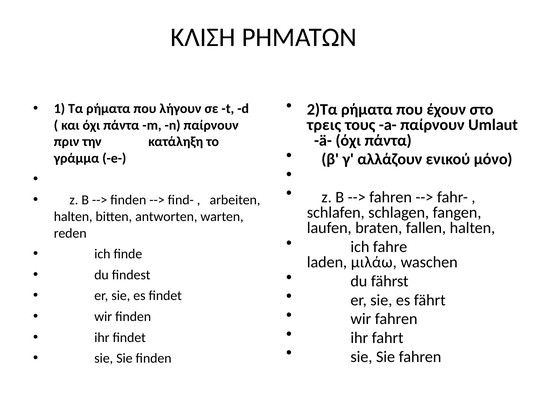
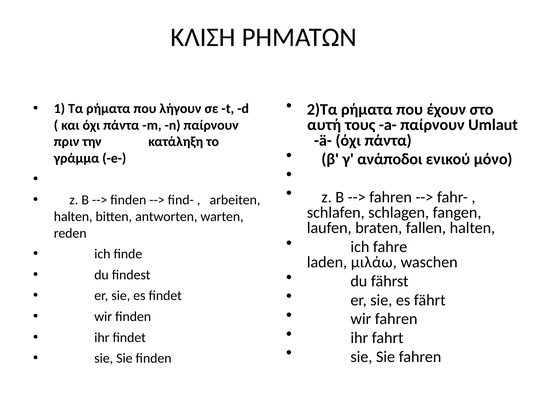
τρεις: τρεις -> αυτή (324, 125)
αλλάζουν: αλλάζουν -> ανάποδοι (390, 159)
